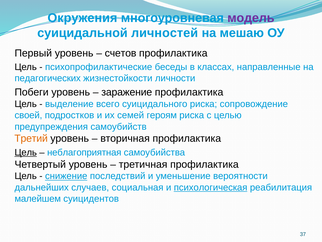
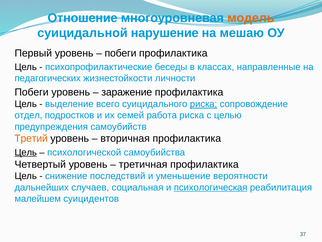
Окружения: Окружения -> Отношение (83, 18)
модель colour: purple -> orange (251, 18)
личностей: личностей -> нарушение (165, 33)
счетов: счетов -> побеги (121, 53)
риска underline: none -> present (204, 104)
своей: своей -> отдел (28, 115)
героям: героям -> работа (162, 115)
неблагоприятная: неблагоприятная -> психологической (84, 152)
снижение underline: present -> none (66, 176)
